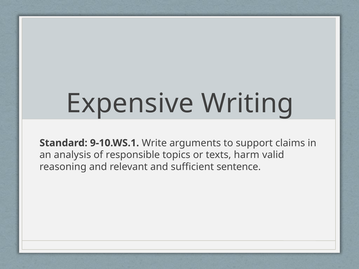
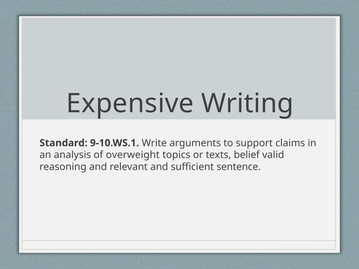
responsible: responsible -> overweight (133, 155)
harm: harm -> belief (247, 155)
